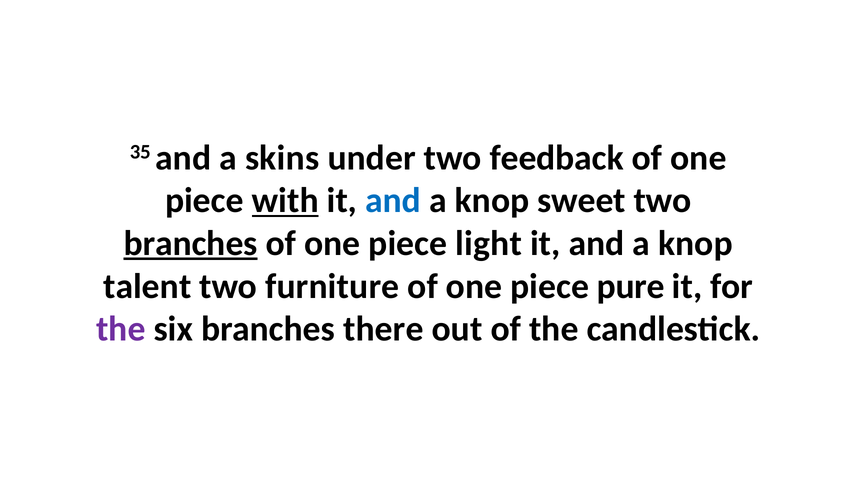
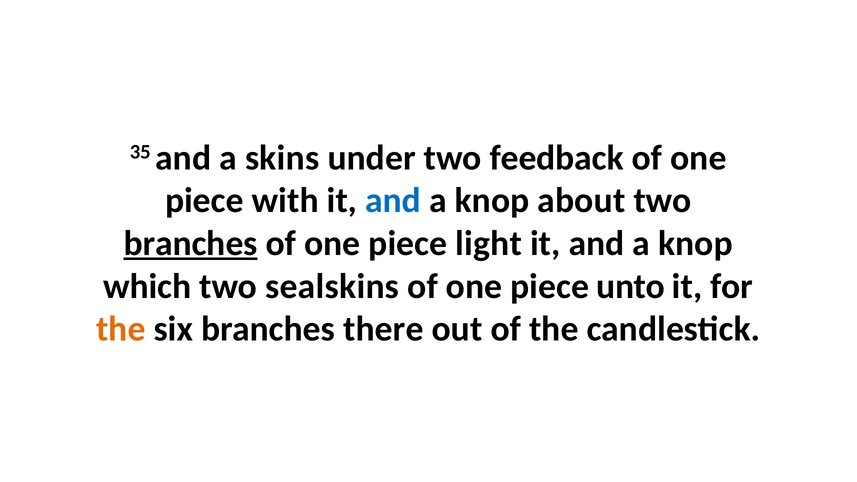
with underline: present -> none (285, 201)
sweet: sweet -> about (581, 201)
talent: talent -> which (147, 286)
furniture: furniture -> sealskins (332, 286)
pure: pure -> unto (631, 286)
the colour: purple -> orange (121, 329)
